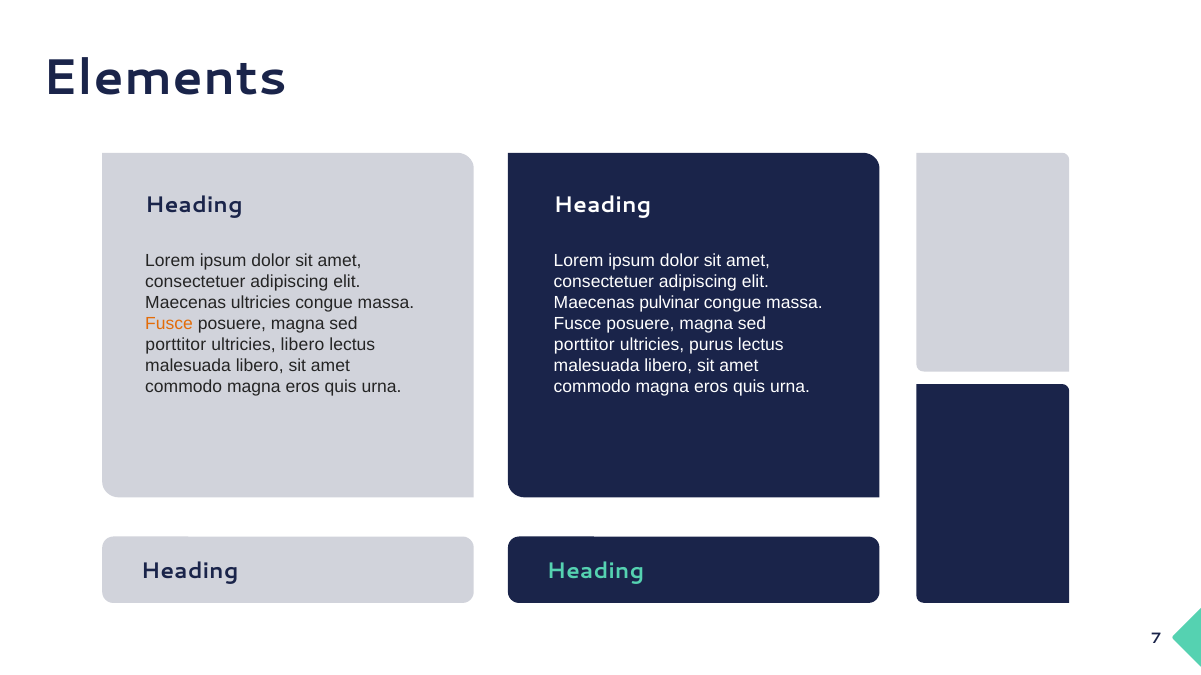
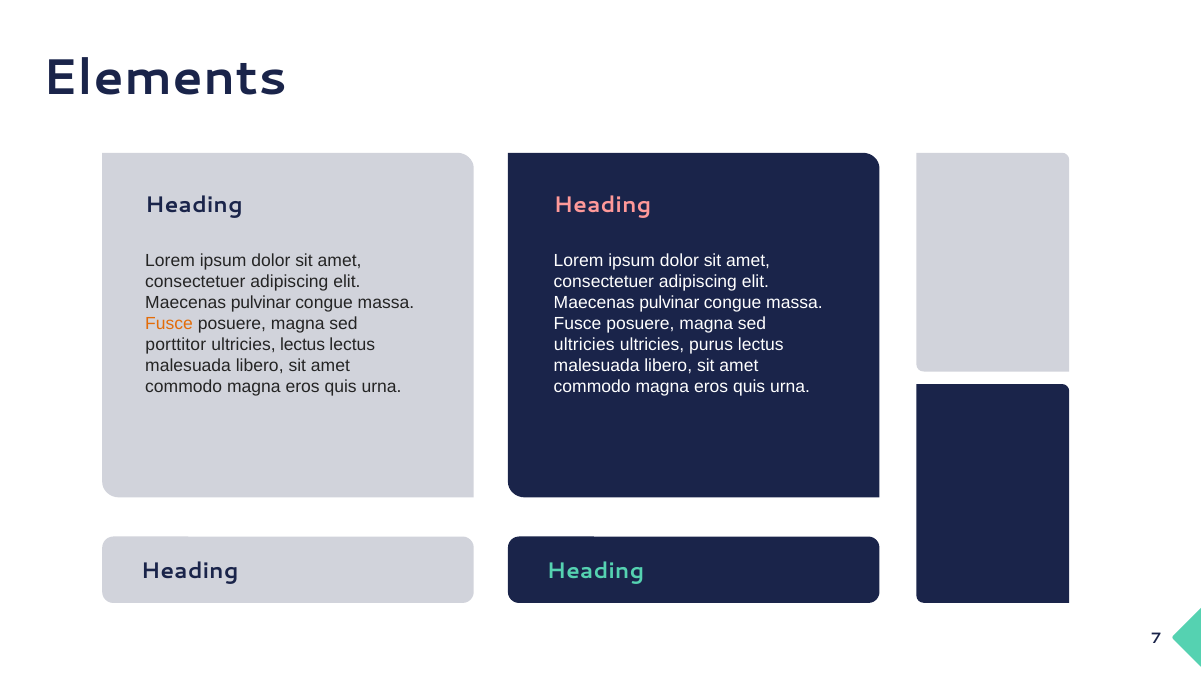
Heading colour: white -> pink (603, 205)
ultricies: ultricies -> pulvinar (261, 303)
ultricies libero: libero -> lectus (303, 345)
porttitor: porttitor -> ultricies (584, 345)
